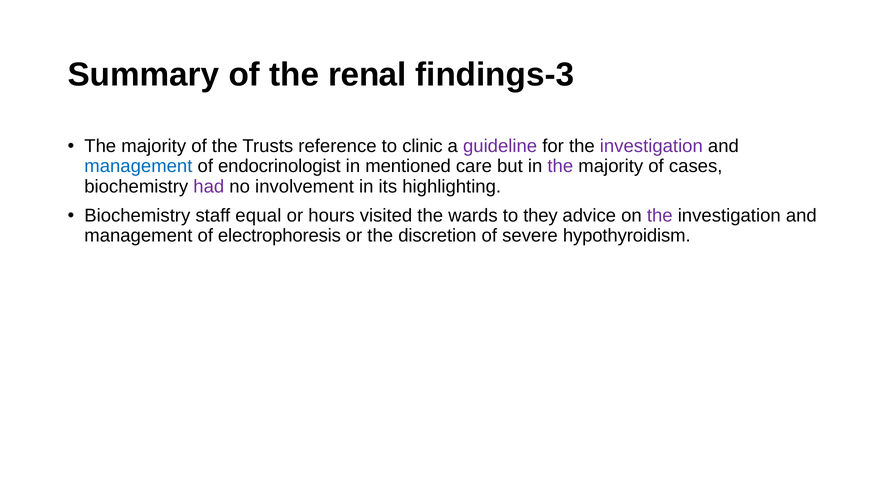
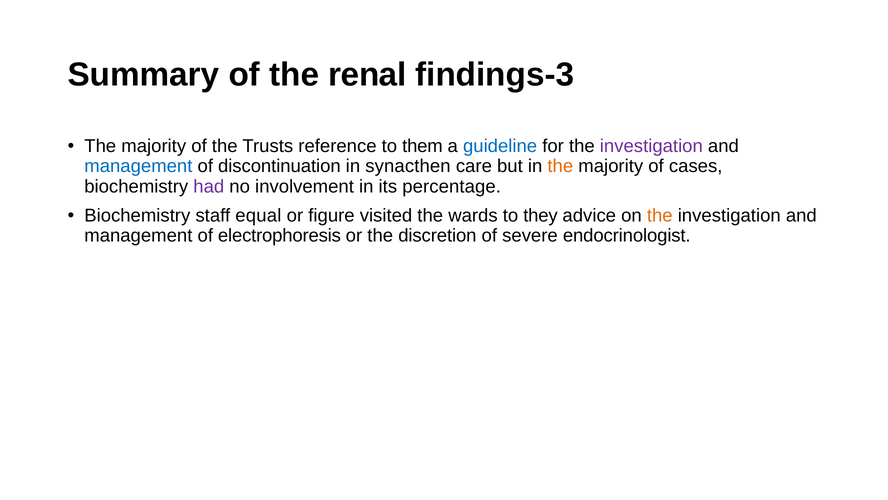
clinic: clinic -> them (422, 146)
guideline colour: purple -> blue (500, 146)
endocrinologist: endocrinologist -> discontinuation (279, 166)
mentioned: mentioned -> synacthen (408, 166)
the colour: purple -> orange (560, 166)
highlighting: highlighting -> percentage (452, 186)
hours: hours -> figure (331, 215)
the colour: purple -> orange (660, 215)
hypothyroidism: hypothyroidism -> endocrinologist (627, 235)
